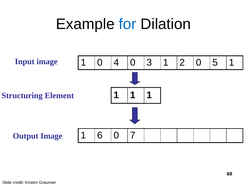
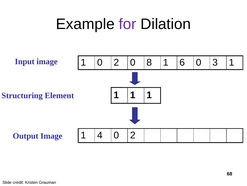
for colour: blue -> purple (128, 24)
1 0 4: 4 -> 2 (116, 62)
3: 3 -> 8 (149, 62)
2: 2 -> 6 (182, 62)
5: 5 -> 3 (215, 62)
6: 6 -> 4 (100, 135)
7: 7 -> 2 (133, 135)
